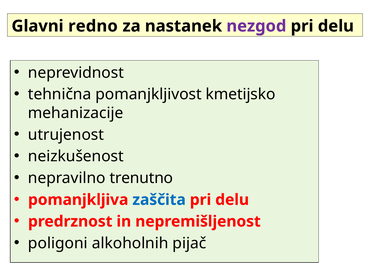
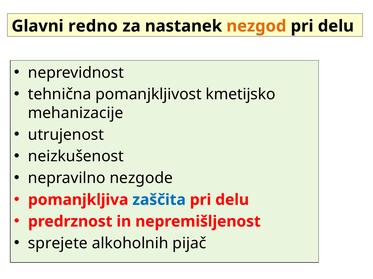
nezgod colour: purple -> orange (256, 26)
trenutno: trenutno -> nezgode (141, 179)
poligoni: poligoni -> sprejete (58, 244)
